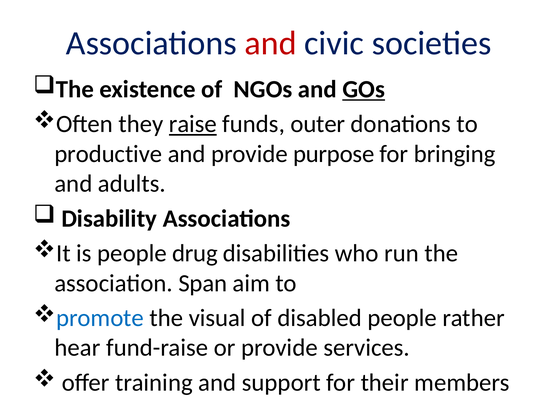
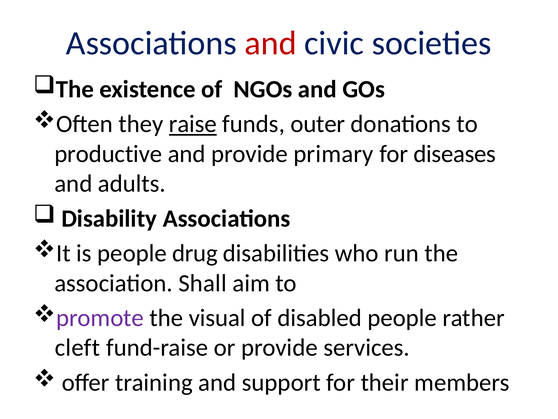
GOs underline: present -> none (364, 89)
purpose: purpose -> primary (333, 154)
bringing: bringing -> diseases (455, 154)
Span: Span -> Shall (203, 283)
promote colour: blue -> purple (100, 318)
hear: hear -> cleft (77, 347)
